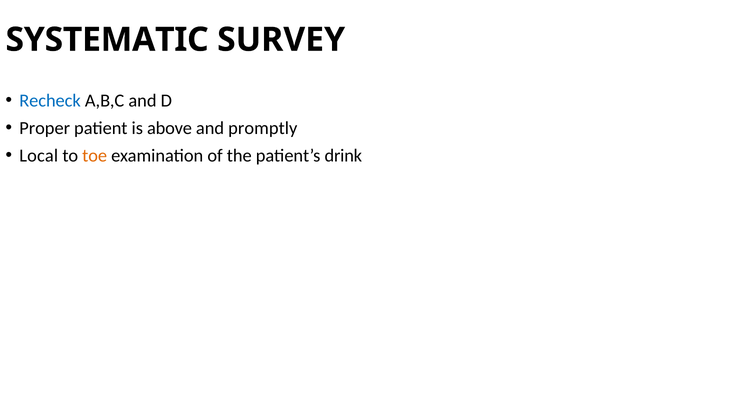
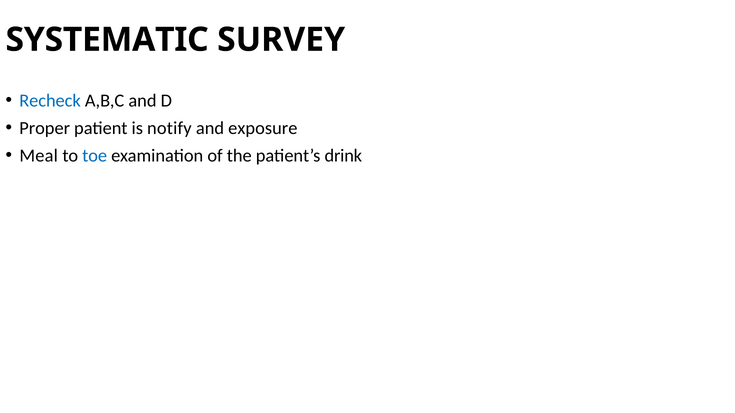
above: above -> notify (169, 128)
promptly: promptly -> exposure (263, 128)
Local: Local -> Meal (39, 156)
toe colour: orange -> blue (95, 156)
